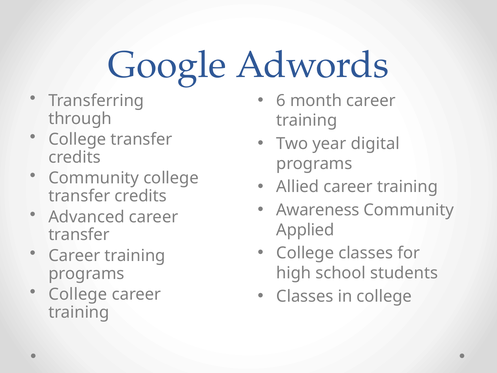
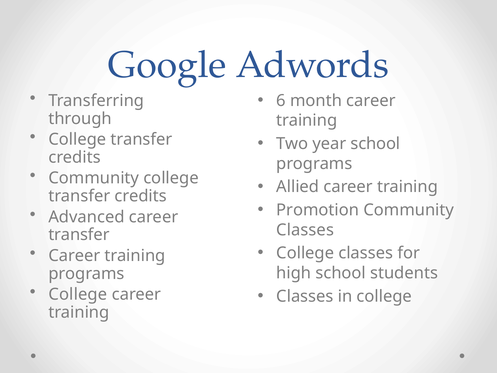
year digital: digital -> school (375, 144)
Awareness: Awareness -> Promotion (318, 210)
Applied: Applied -> Classes (305, 230)
